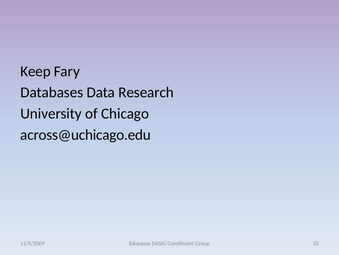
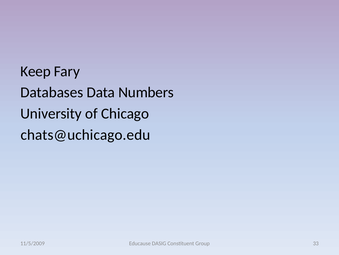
Research: Research -> Numbers (146, 92)
across@uchicago.edu: across@uchicago.edu -> chats@uchicago.edu (85, 134)
